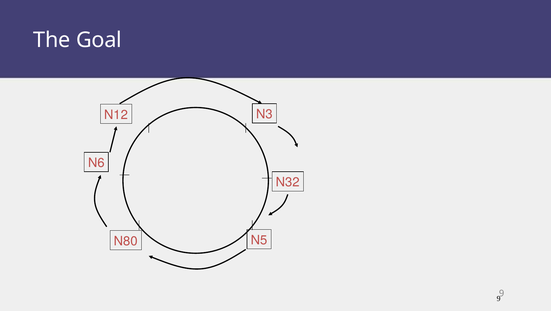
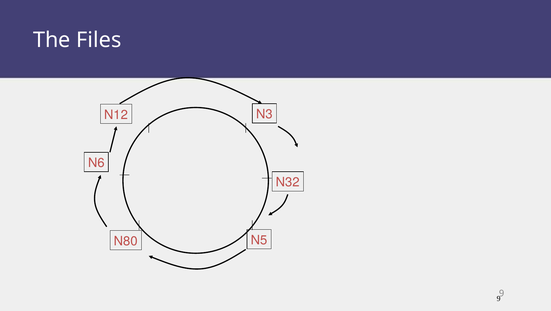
Goal: Goal -> Files (99, 40)
